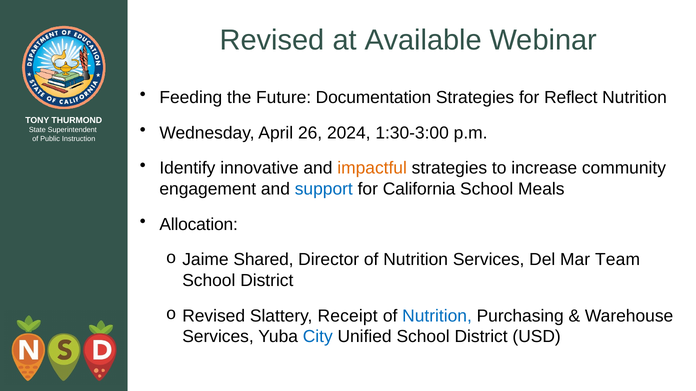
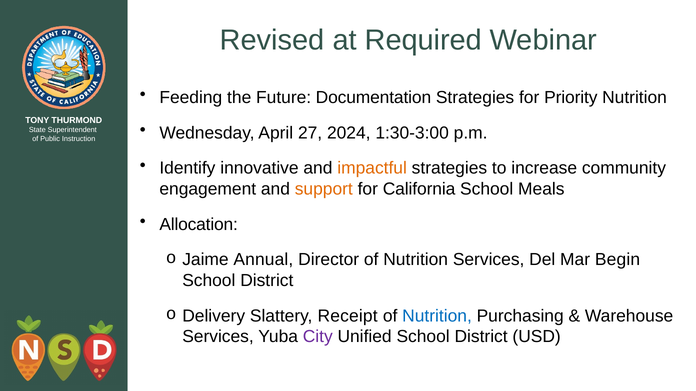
Available: Available -> Required (423, 40)
Reflect: Reflect -> Priority (571, 98)
26: 26 -> 27 (310, 133)
support colour: blue -> orange (324, 189)
Shared: Shared -> Annual (263, 260)
Team: Team -> Begin (618, 260)
Revised: Revised -> Delivery (214, 316)
City colour: blue -> purple (318, 337)
